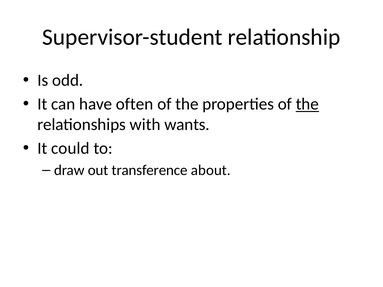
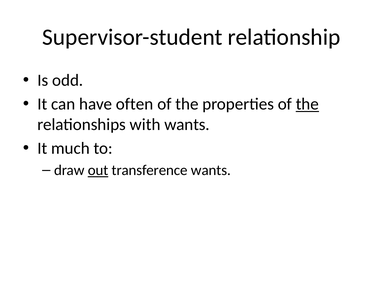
could: could -> much (70, 148)
out underline: none -> present (98, 170)
transference about: about -> wants (211, 170)
